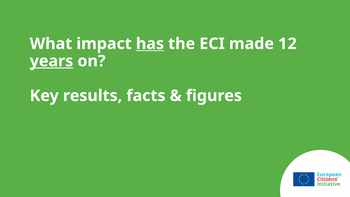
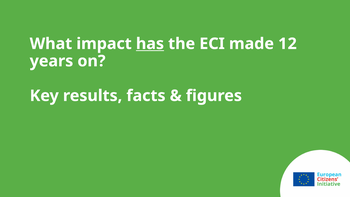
years underline: present -> none (51, 61)
